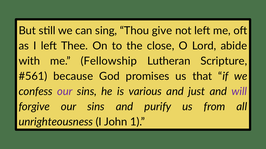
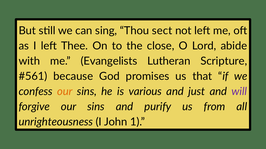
give: give -> sect (162, 31)
Fellowship: Fellowship -> Evangelists (109, 61)
our colour: purple -> orange (65, 92)
